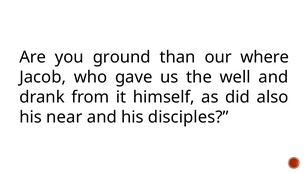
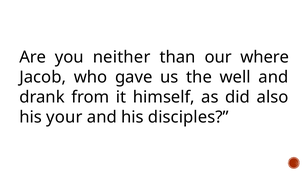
ground: ground -> neither (122, 57)
near: near -> your (64, 117)
